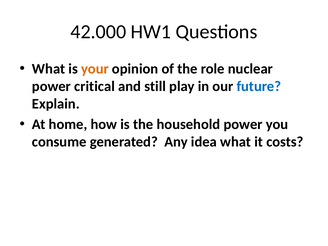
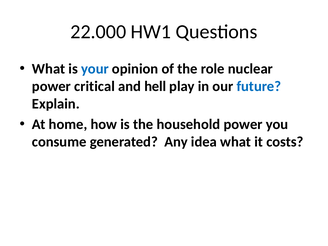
42.000: 42.000 -> 22.000 (98, 32)
your colour: orange -> blue (95, 69)
still: still -> hell (155, 86)
